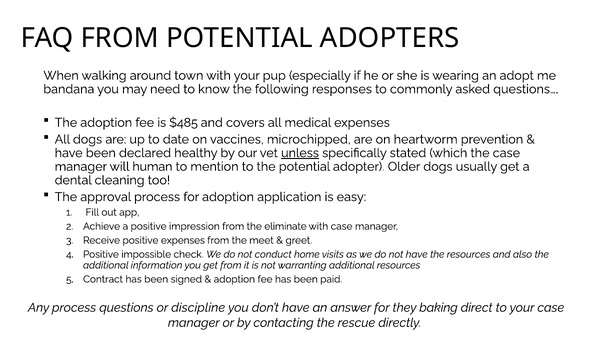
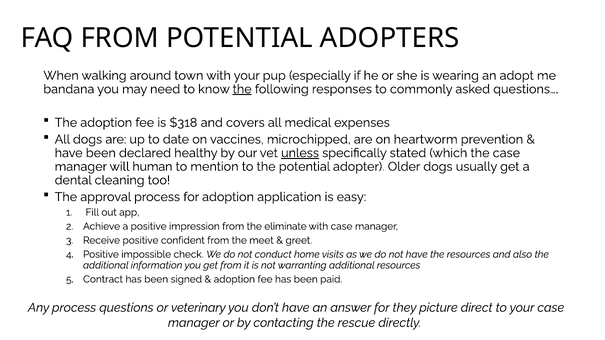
the underline: none -> present (242, 89)
$485: $485 -> $318 (183, 123)
positive expenses: expenses -> confident (183, 241)
discipline: discipline -> veterinary (198, 308)
baking: baking -> picture (439, 308)
